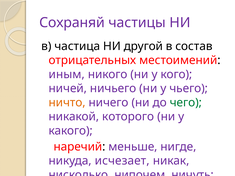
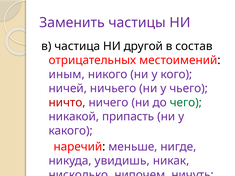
Сохраняй: Сохраняй -> Заменить (72, 23)
ничто colour: orange -> red (67, 103)
которого: которого -> припасть (128, 117)
исчезает: исчезает -> увидишь (122, 161)
